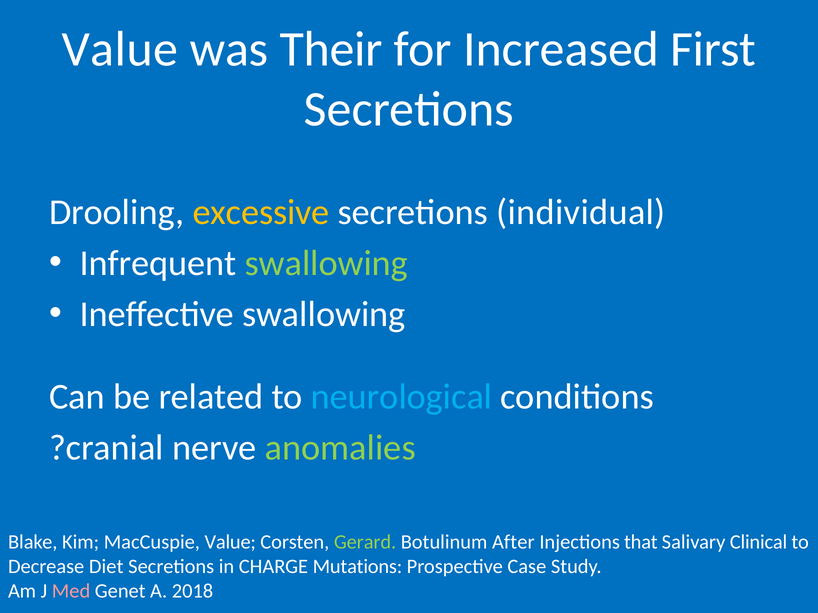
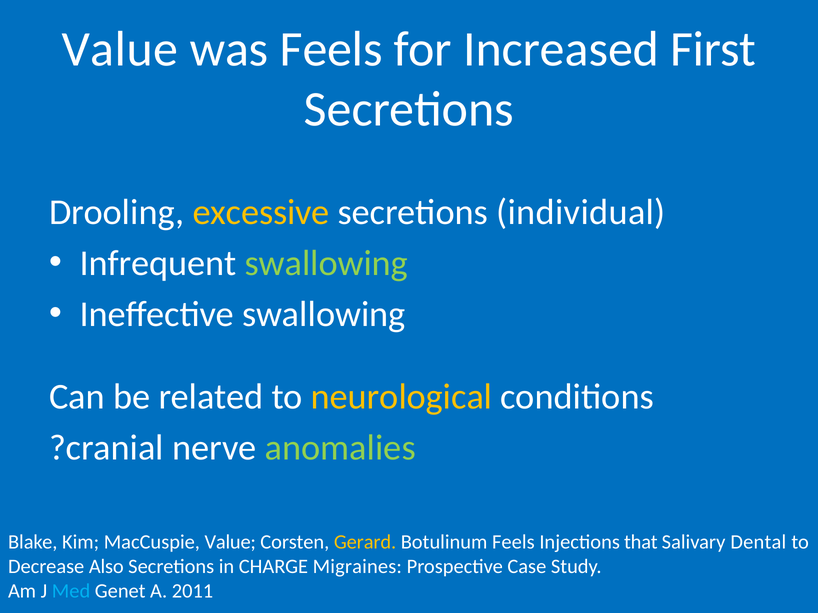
was Their: Their -> Feels (331, 49)
neurological colour: light blue -> yellow (401, 397)
Gerard colour: light green -> yellow (365, 543)
Botulinum After: After -> Feels (513, 543)
Clinical: Clinical -> Dental (758, 543)
Diet: Diet -> Also (106, 567)
Mutations: Mutations -> Migraines (357, 567)
Med colour: pink -> light blue (71, 592)
2018: 2018 -> 2011 (193, 592)
